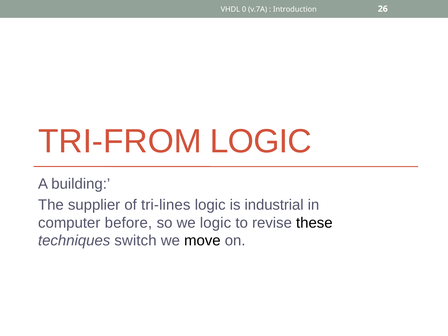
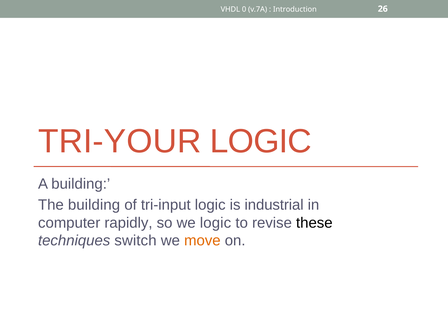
TRI-FROM: TRI-FROM -> TRI-YOUR (120, 142)
The supplier: supplier -> building (94, 205)
tri-lines: tri-lines -> tri-input (166, 205)
before: before -> rapidly (128, 223)
move colour: black -> orange (202, 241)
